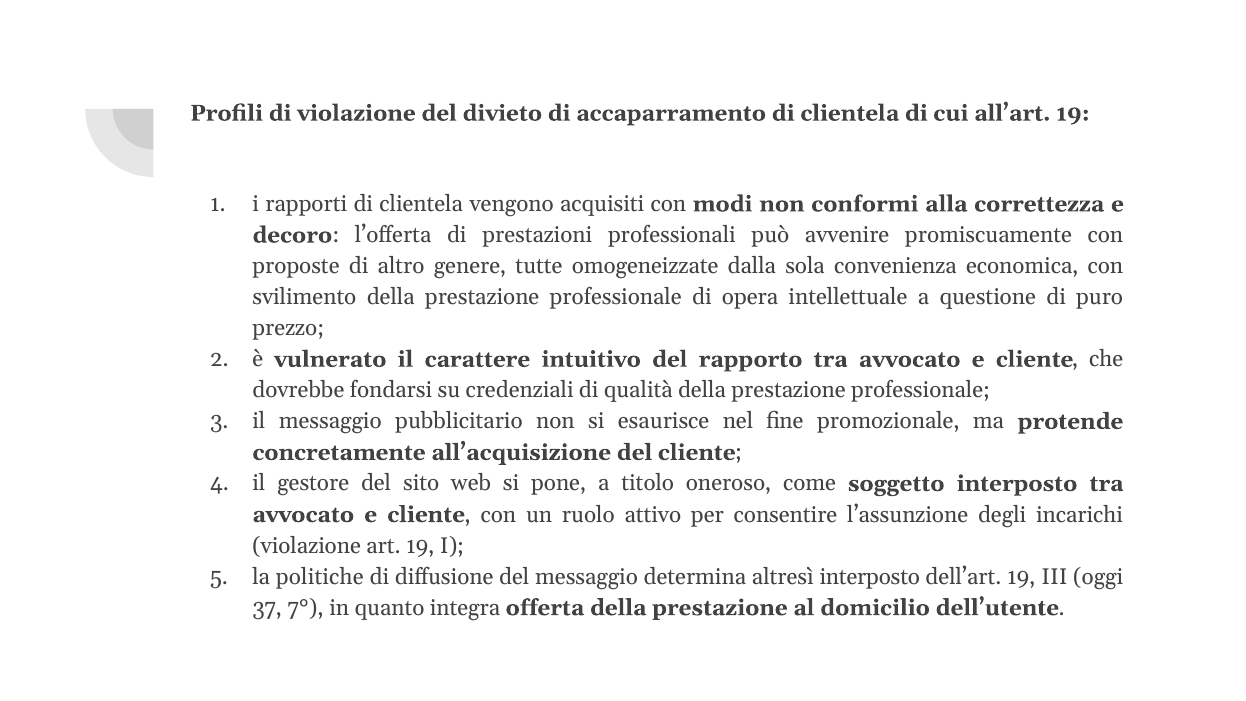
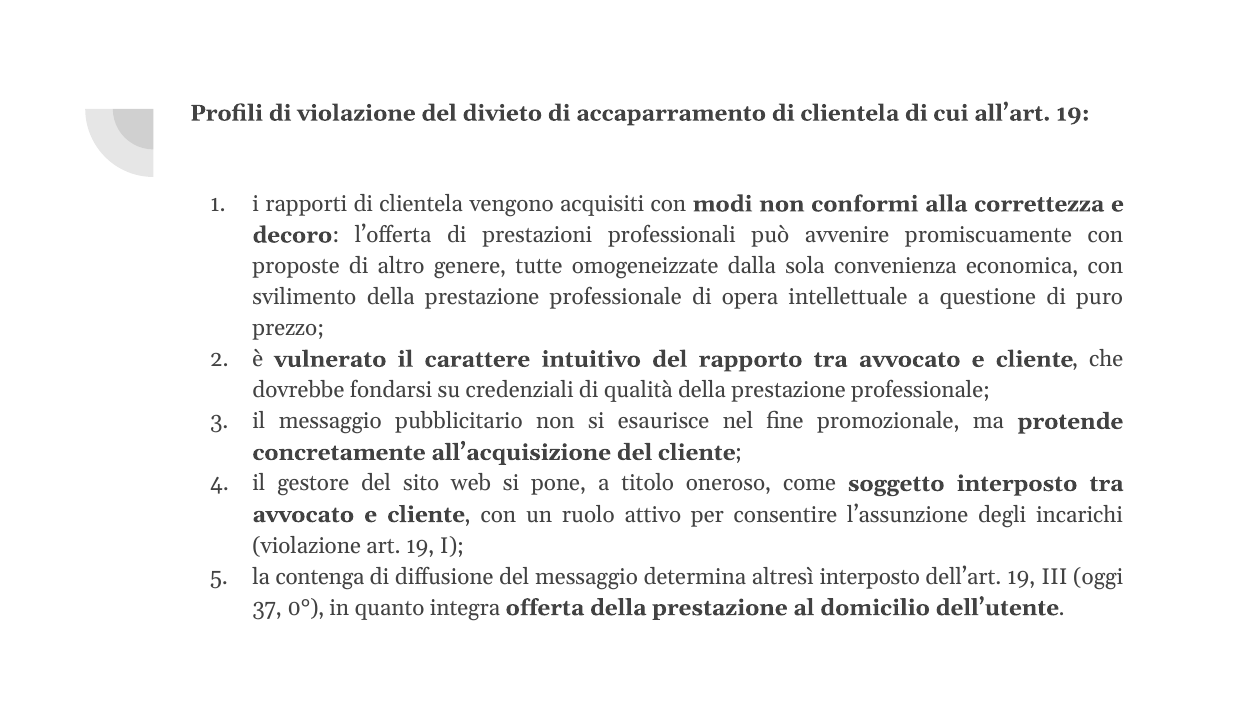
politiche: politiche -> contenga (320, 577)
7°: 7° -> 0° (306, 608)
